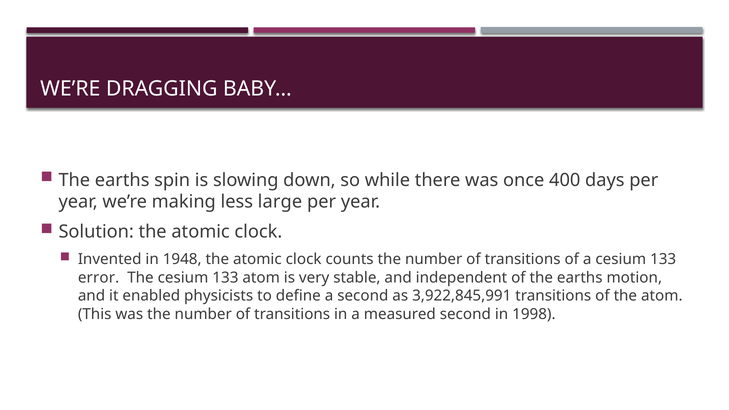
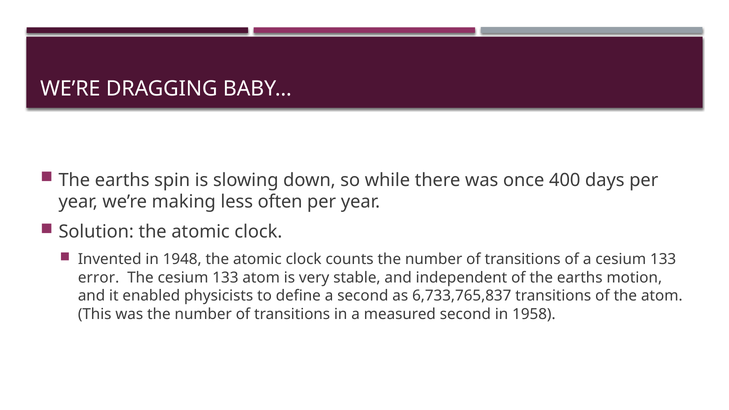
large: large -> often (280, 202)
3,922,845,991: 3,922,845,991 -> 6,733,765,837 (462, 296)
1998: 1998 -> 1958 (534, 314)
